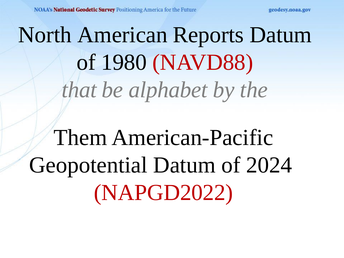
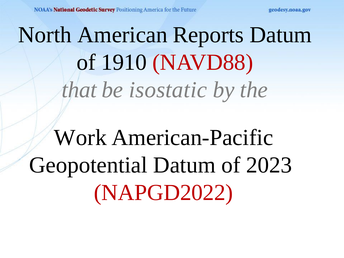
1980: 1980 -> 1910 (124, 62)
alphabet: alphabet -> isostatic (168, 90)
Them: Them -> Work (80, 138)
2024: 2024 -> 2023 (269, 165)
